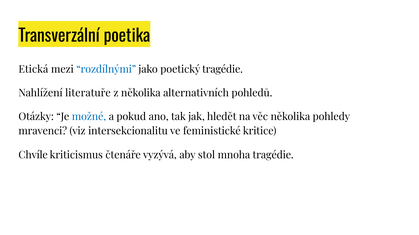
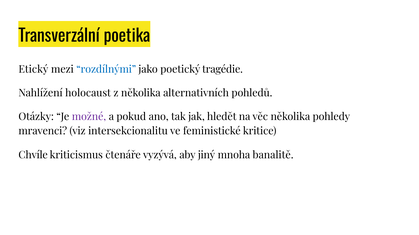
Etická: Etická -> Etický (33, 70)
literatuře: literatuře -> holocaust (88, 93)
možné colour: blue -> purple (89, 117)
stol: stol -> jiný (207, 155)
mnoha tragédie: tragédie -> banalitě (273, 155)
